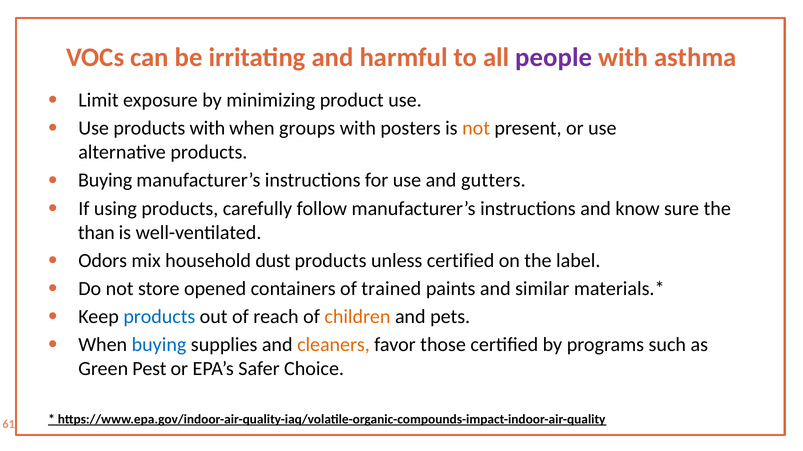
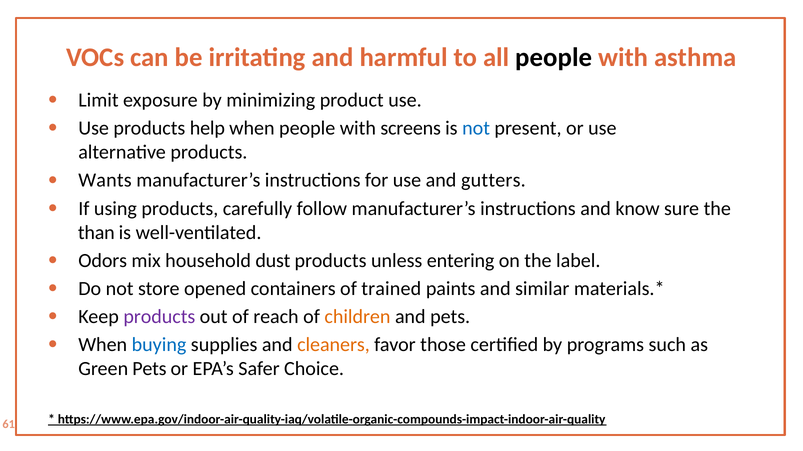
people colour: purple -> black (554, 58)
products with: with -> help (207, 128)
when groups: groups -> people (307, 128)
posters: posters -> screens (411, 128)
not colour: orange -> blue (476, 128)
Buying: Buying -> Wants (105, 181)
unless certified: certified -> entering (461, 261)
products colour: blue -> purple (159, 317)
Green Pest: Pest -> Pets (149, 369)
